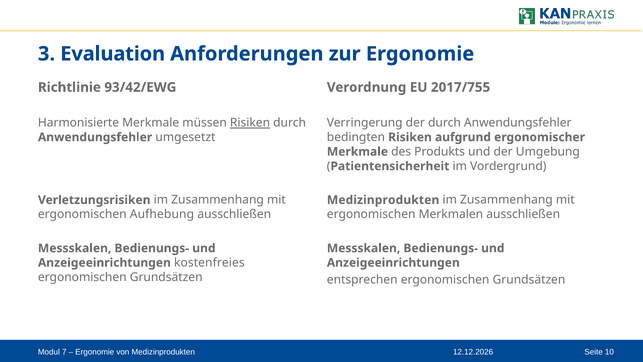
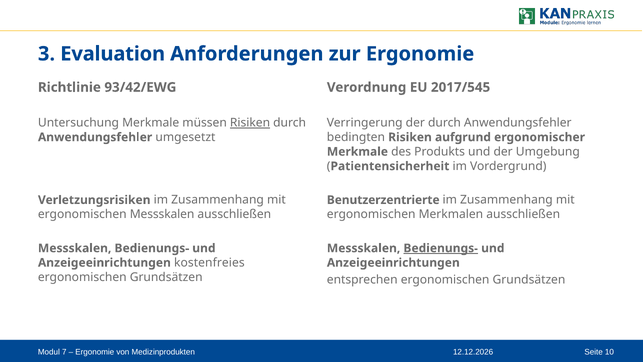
2017/755: 2017/755 -> 2017/545 (461, 87)
Harmonisierte: Harmonisierte -> Untersuchung (78, 123)
Medizinprodukten: Medizinprodukten -> Benutzerzentrierte (383, 200)
ergonomischen Aufhebung: Aufhebung -> Messskalen (162, 214)
Bedienungs- underline: none -> present (441, 248)
